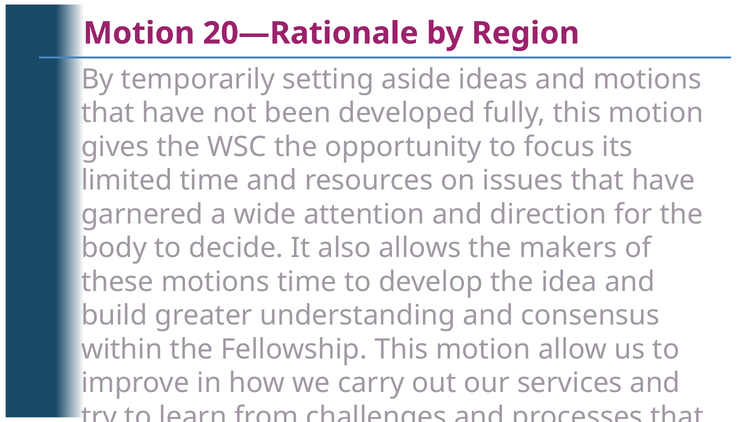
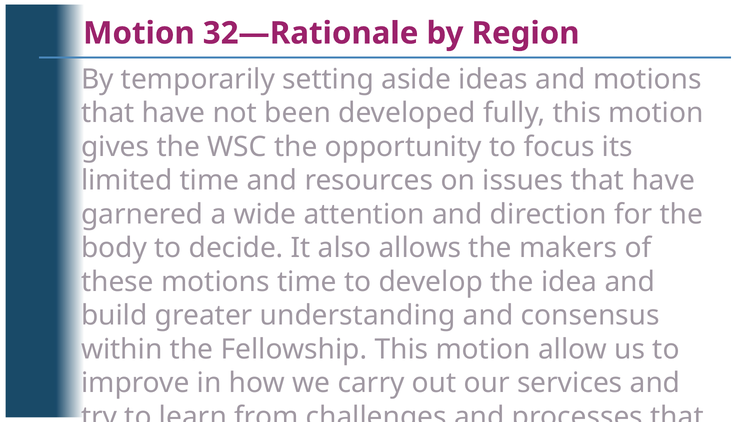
20—Rationale: 20—Rationale -> 32—Rationale (311, 33)
